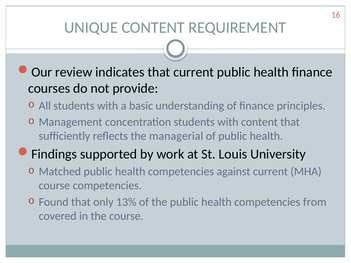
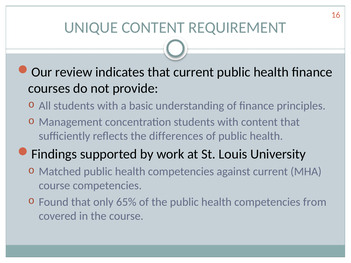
managerial: managerial -> differences (176, 136)
13%: 13% -> 65% (126, 202)
